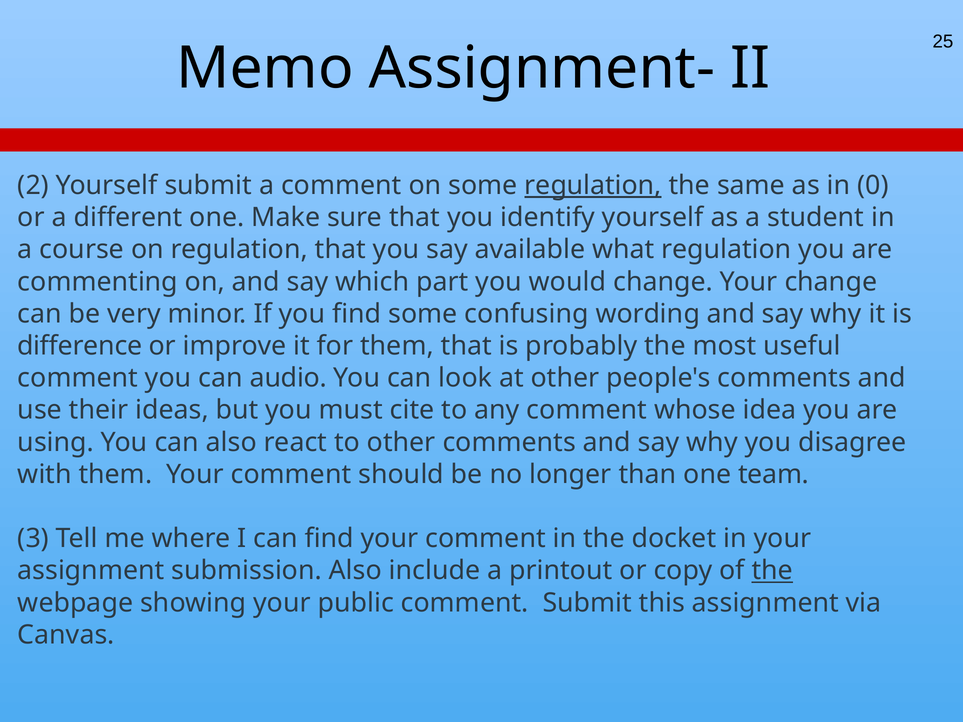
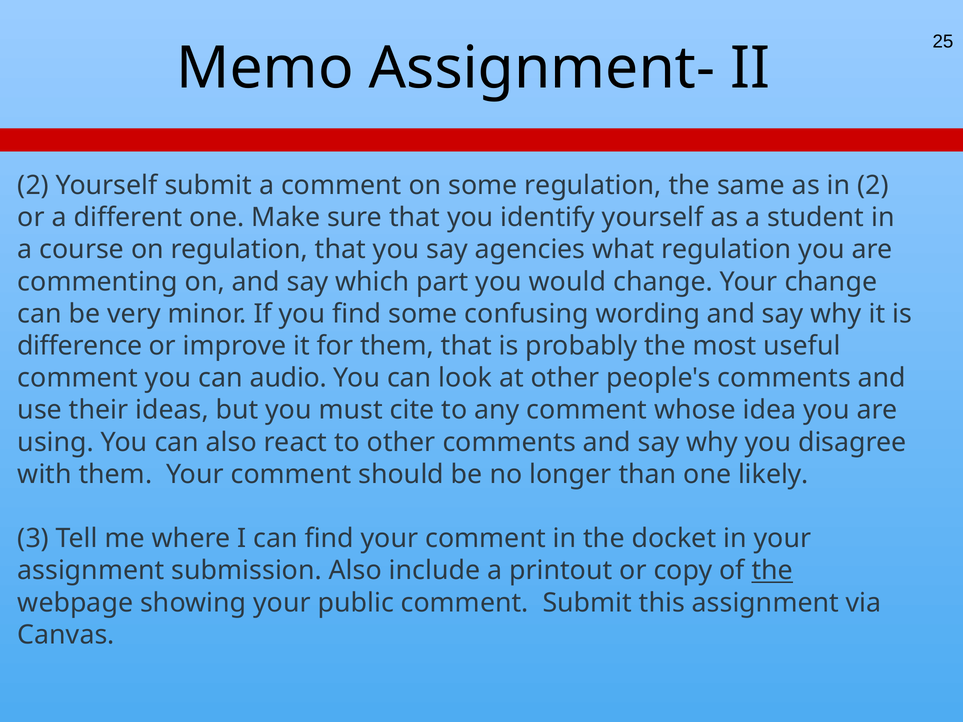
regulation underline: present -> none (593, 186)
in 0: 0 -> 2 (873, 186)
available: available -> agencies (530, 250)
team: team -> likely (773, 475)
